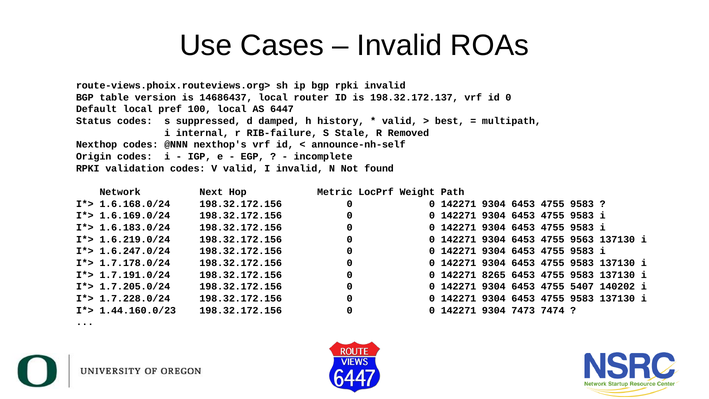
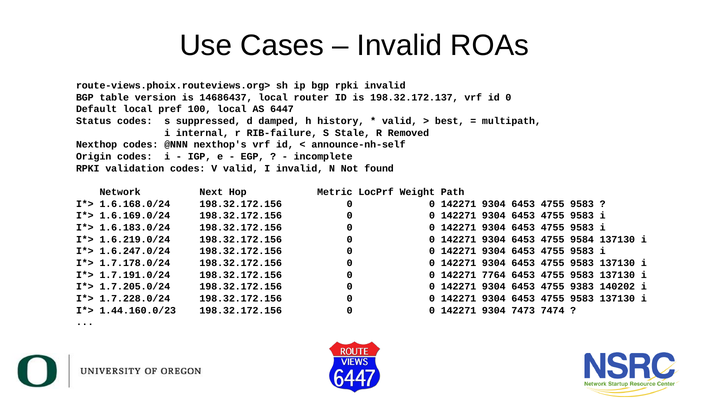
9563: 9563 -> 9584 (582, 239)
8265: 8265 -> 7764 (494, 275)
5407: 5407 -> 9383 (582, 287)
